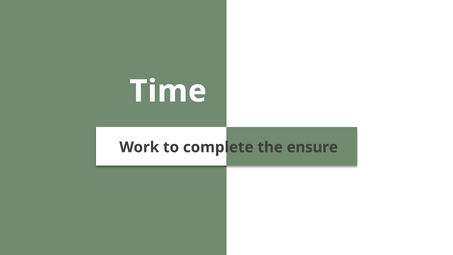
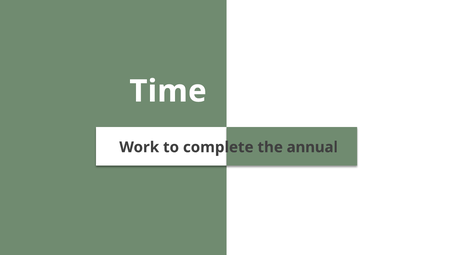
ensure: ensure -> annual (312, 147)
